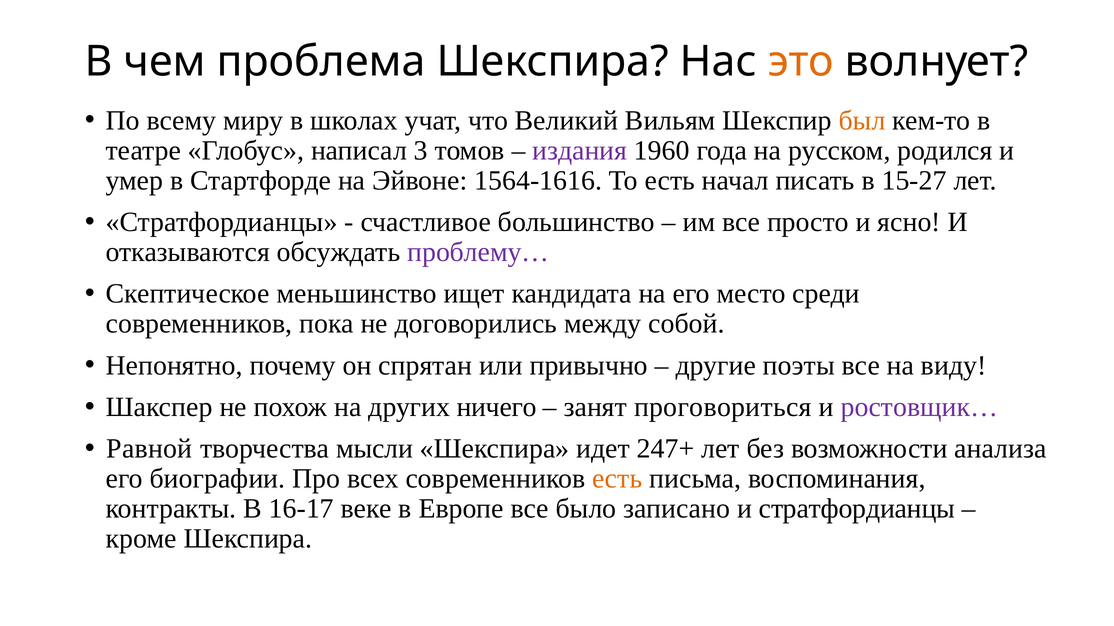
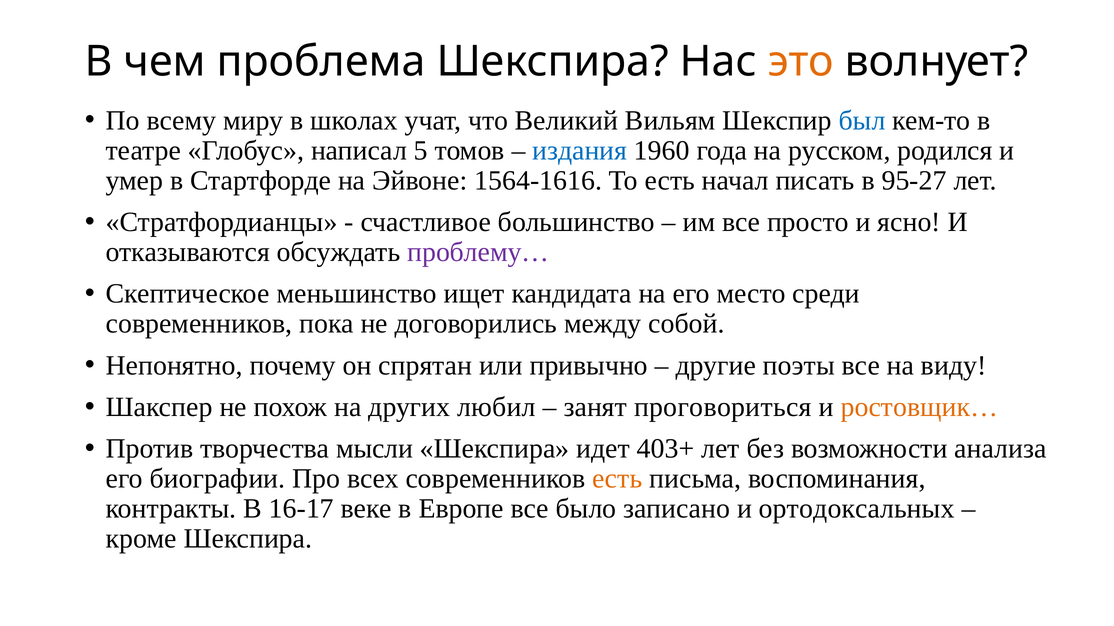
был colour: orange -> blue (862, 121)
3: 3 -> 5 (421, 151)
издания colour: purple -> blue (580, 151)
15-27: 15-27 -> 95-27 (914, 181)
ничего: ничего -> любил (496, 407)
ростовщик… colour: purple -> orange (919, 407)
Равной: Равной -> Против (150, 449)
247+: 247+ -> 403+ (666, 449)
и стратфордианцы: стратфордианцы -> ортодоксальных (857, 509)
